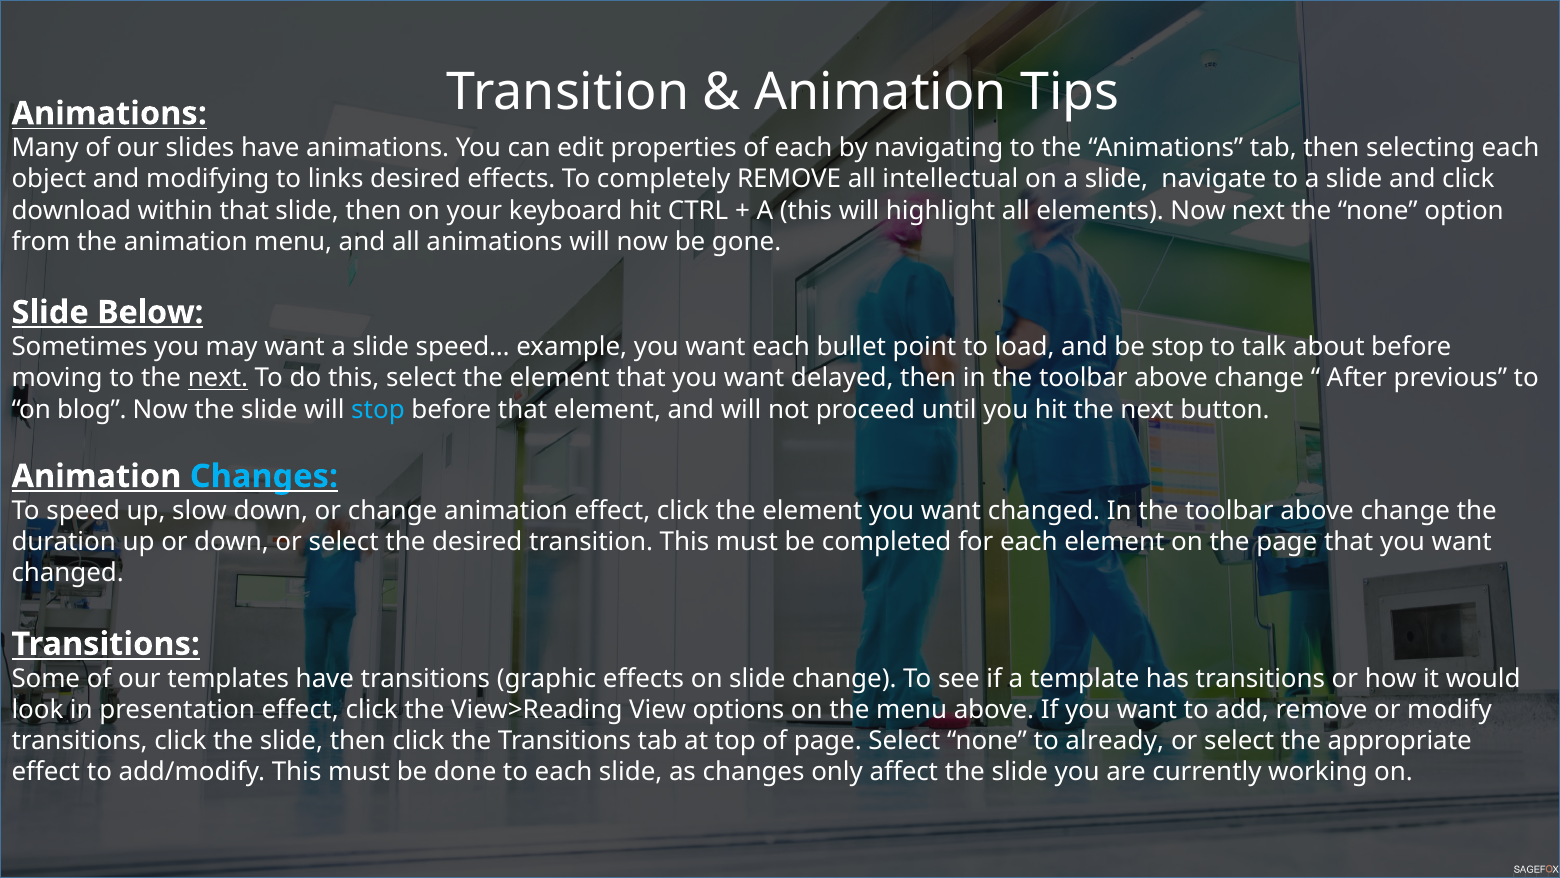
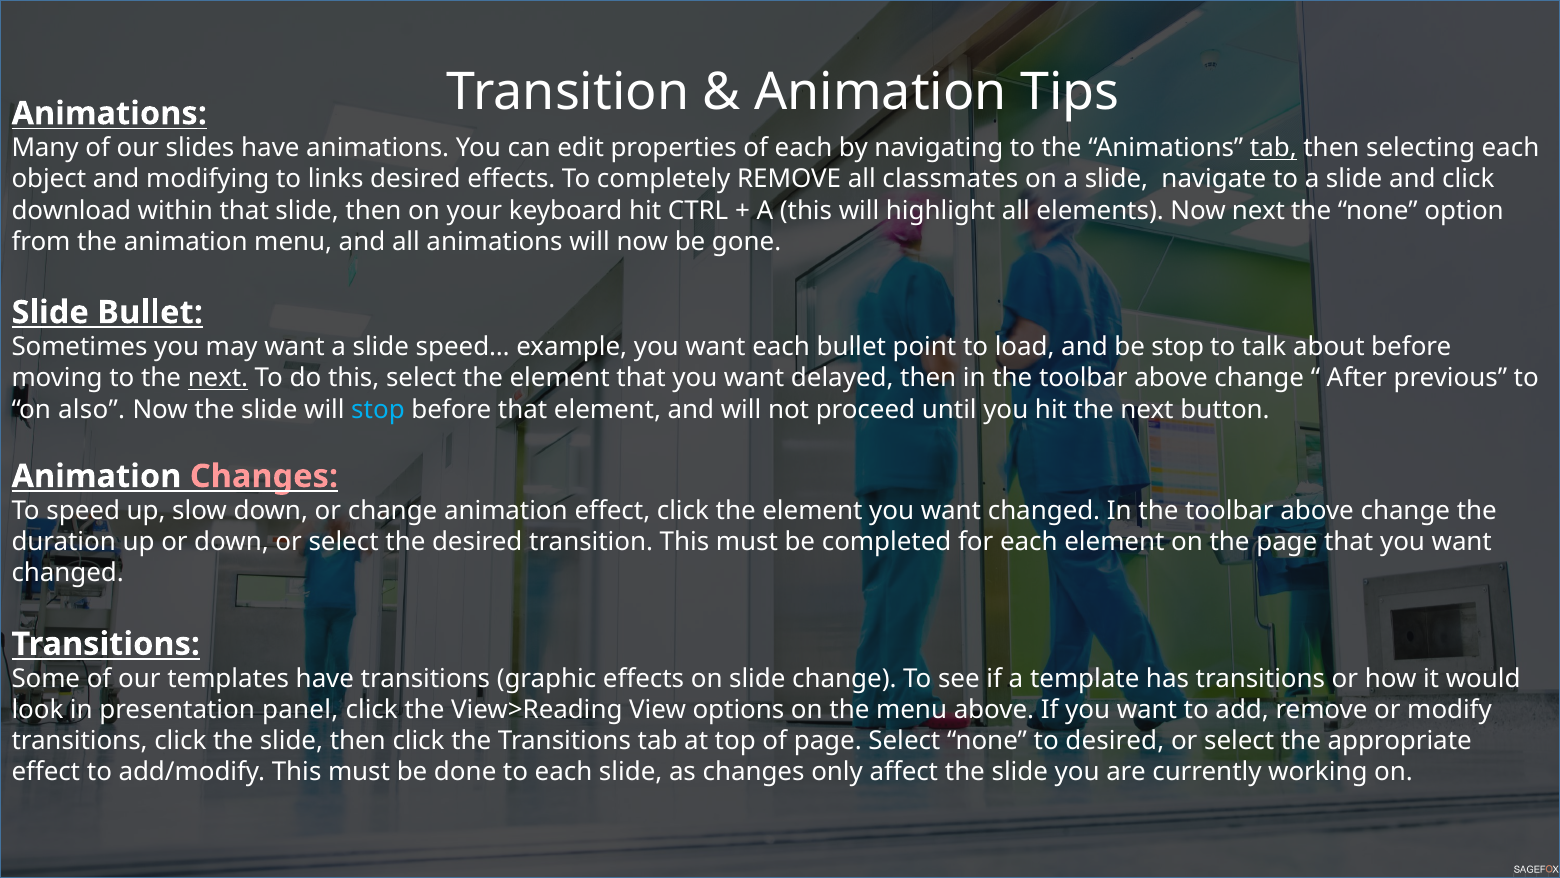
tab underline: none -> present (1273, 148)
intellectual: intellectual -> classmates (950, 179)
Slide Below: Below -> Bullet (150, 312)
blog: blog -> also (92, 409)
Changes colour: light blue -> pink (264, 476)
presentation effect: effect -> panel (300, 710)
to already: already -> desired (1115, 741)
